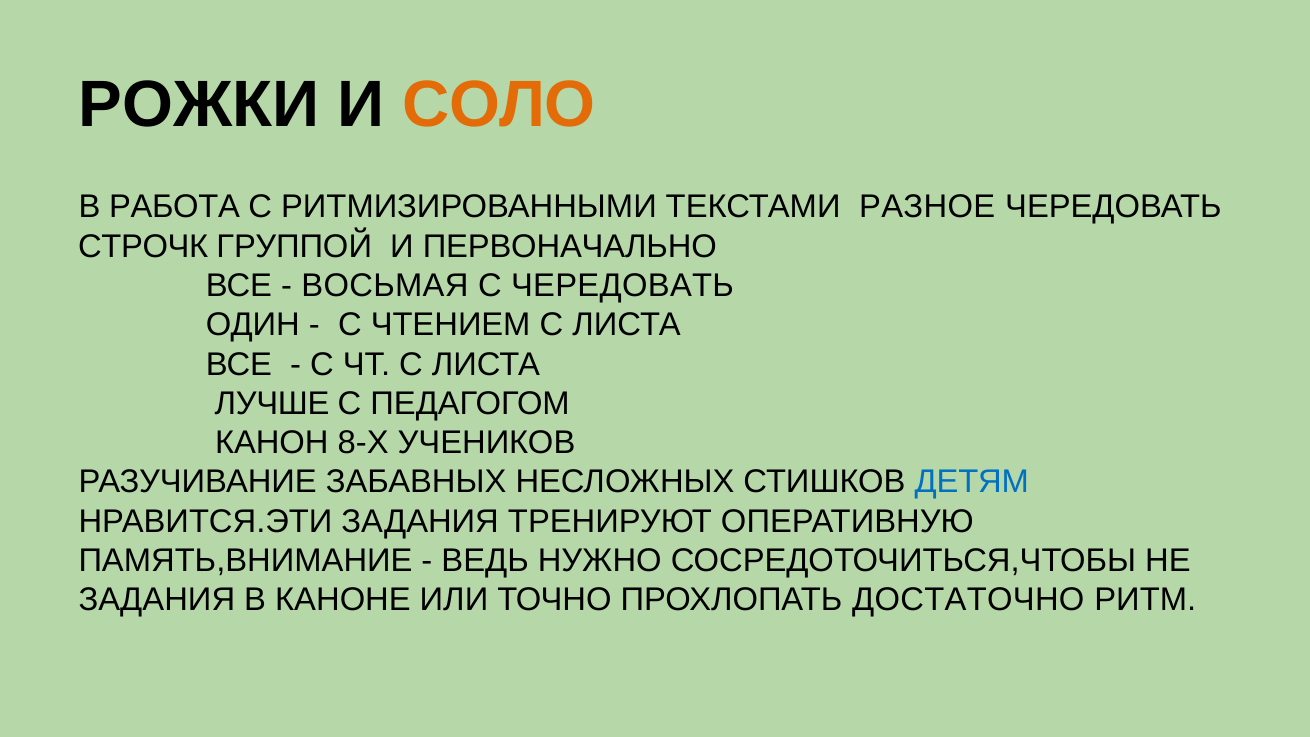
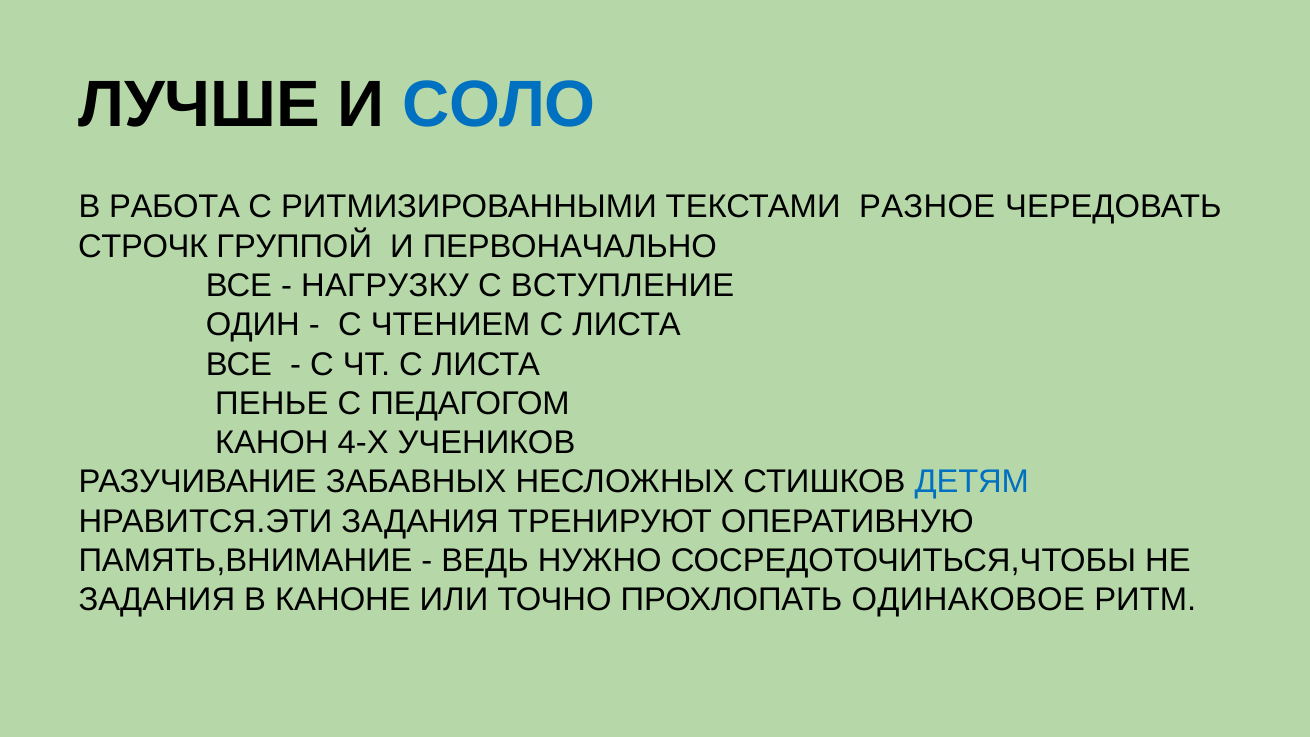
РОЖКИ: РОЖКИ -> ЛУЧШЕ (199, 104)
СОЛО colour: orange -> blue (499, 104)
ВОСЬМАЯ: ВОСЬМАЯ -> НАГРУЗКУ (385, 286)
С ЧЕРЕДОВАТЬ: ЧЕРЕДОВАТЬ -> ВСТУПЛЕНИЕ (623, 286)
ЛУЧШЕ: ЛУЧШЕ -> ПЕНЬЕ (272, 403)
8-Х: 8-Х -> 4-Х (363, 443)
ДОСТАТОЧНО: ДОСТАТОЧНО -> ОДИНАКОВОЕ (968, 600)
